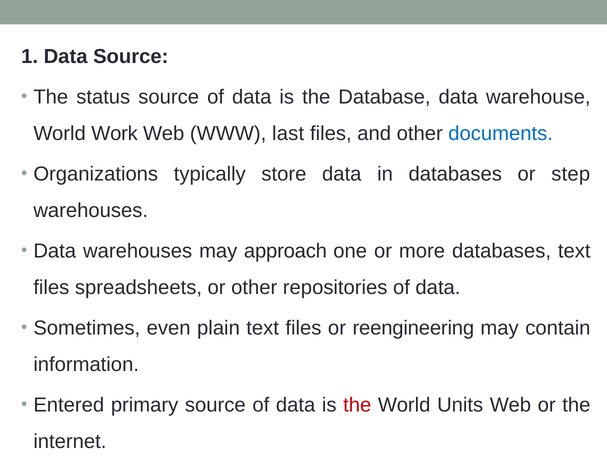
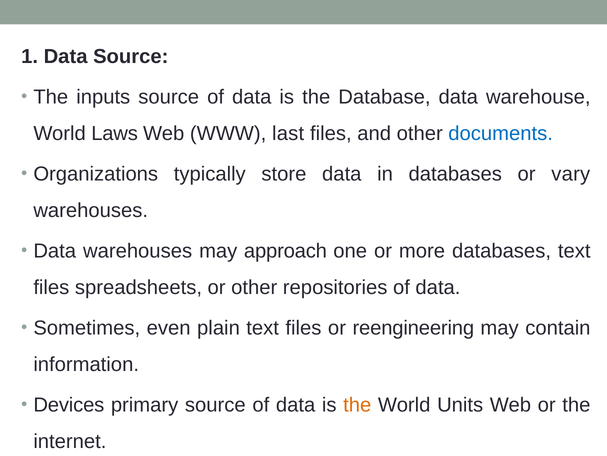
status: status -> inputs (103, 97)
Work: Work -> Laws (115, 133)
step: step -> vary (571, 174)
Entered: Entered -> Devices (69, 404)
the colour: red -> orange (357, 404)
